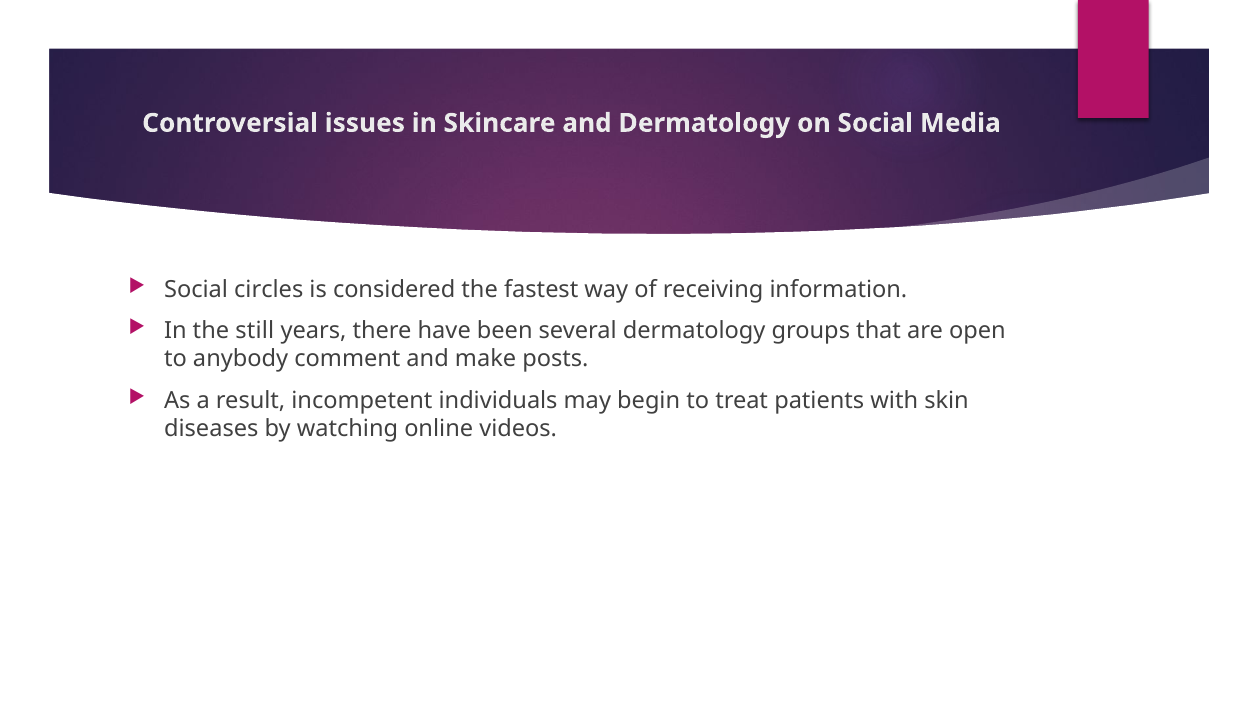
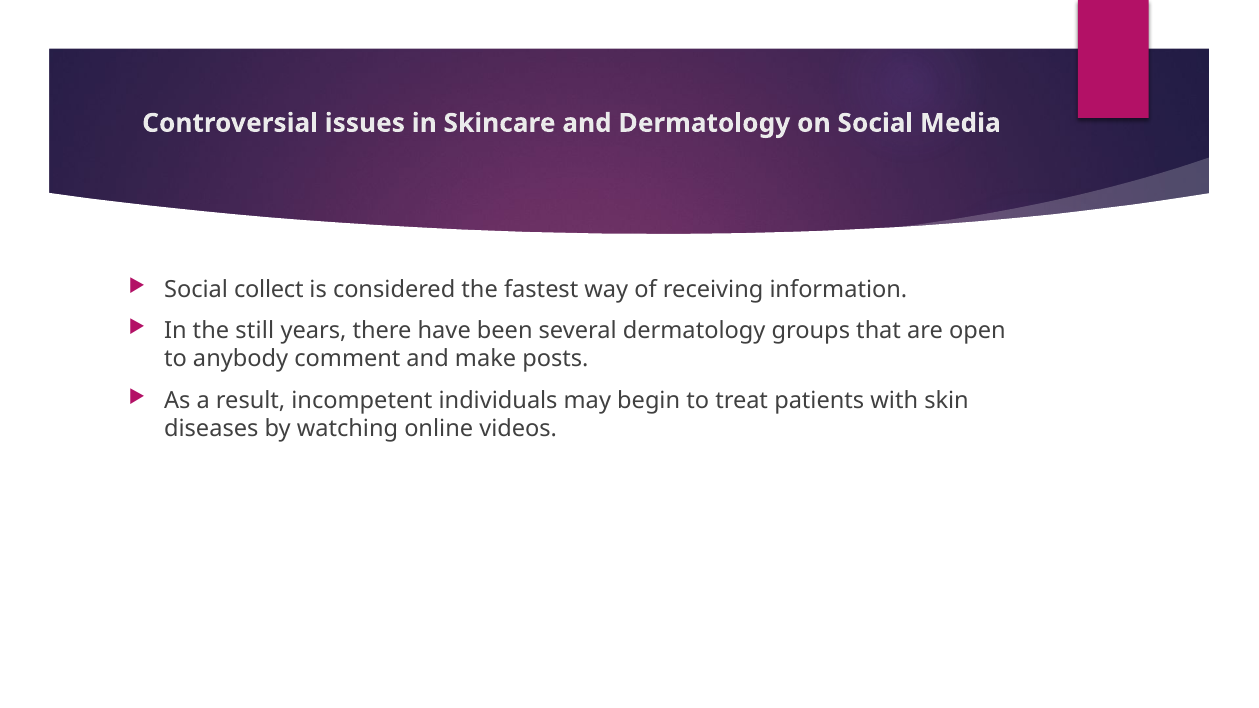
circles: circles -> collect (269, 289)
